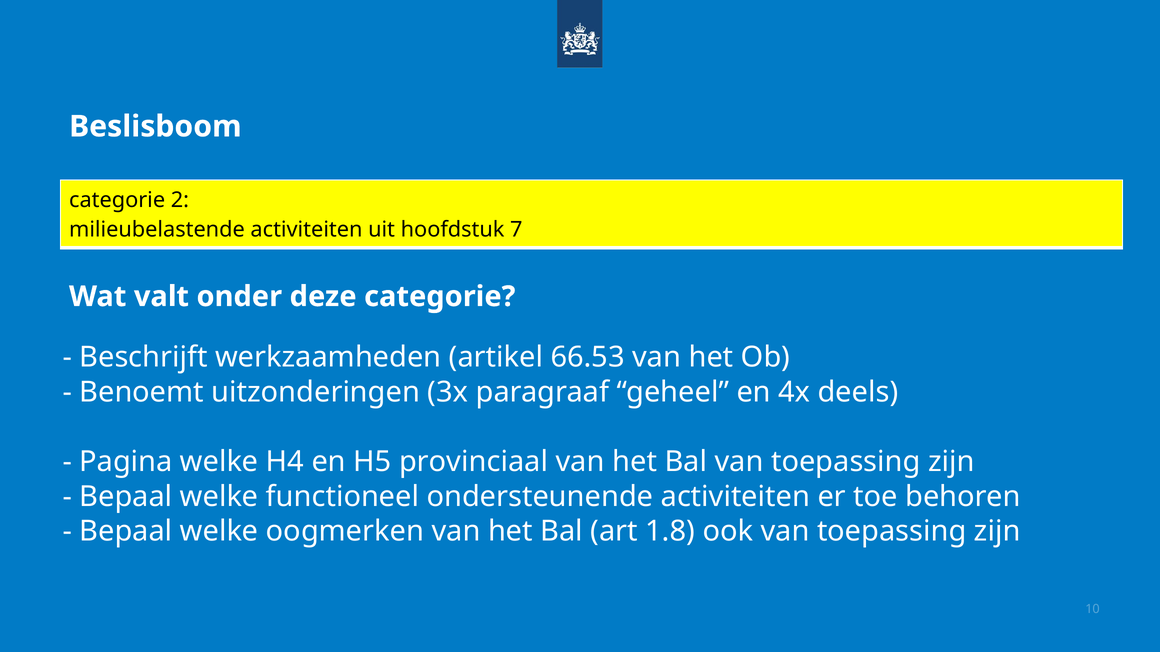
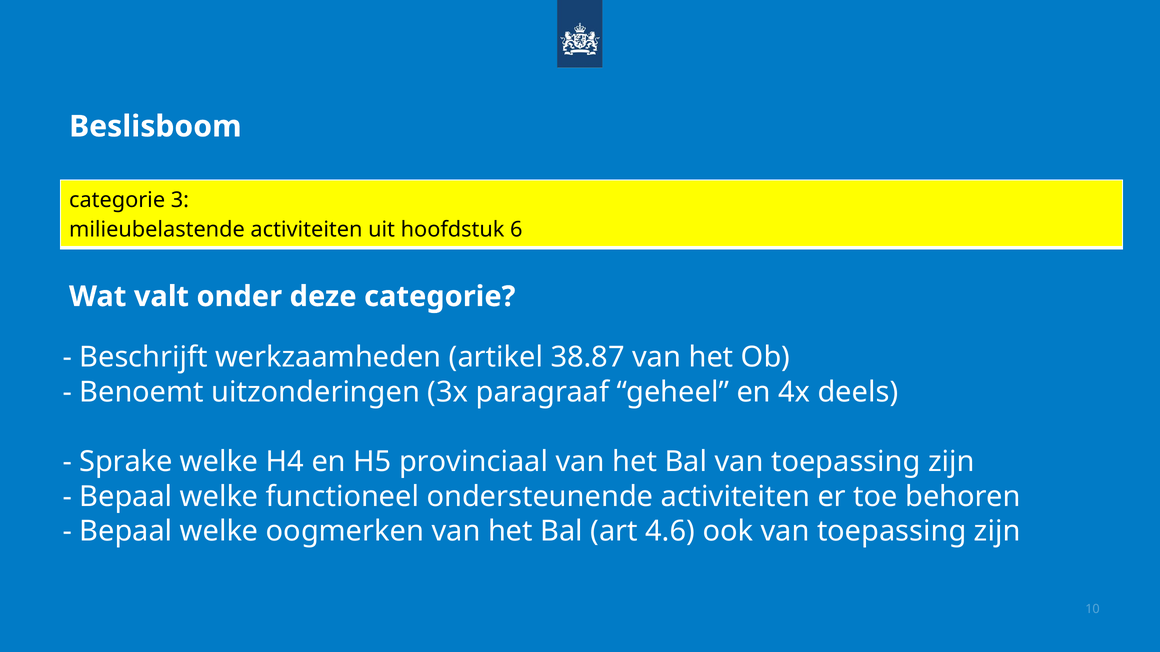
2: 2 -> 3 (180, 200)
7: 7 -> 6 (516, 230)
66.53: 66.53 -> 38.87 (588, 358)
Pagina: Pagina -> Sprake (126, 462)
1.8: 1.8 -> 4.6 (670, 532)
